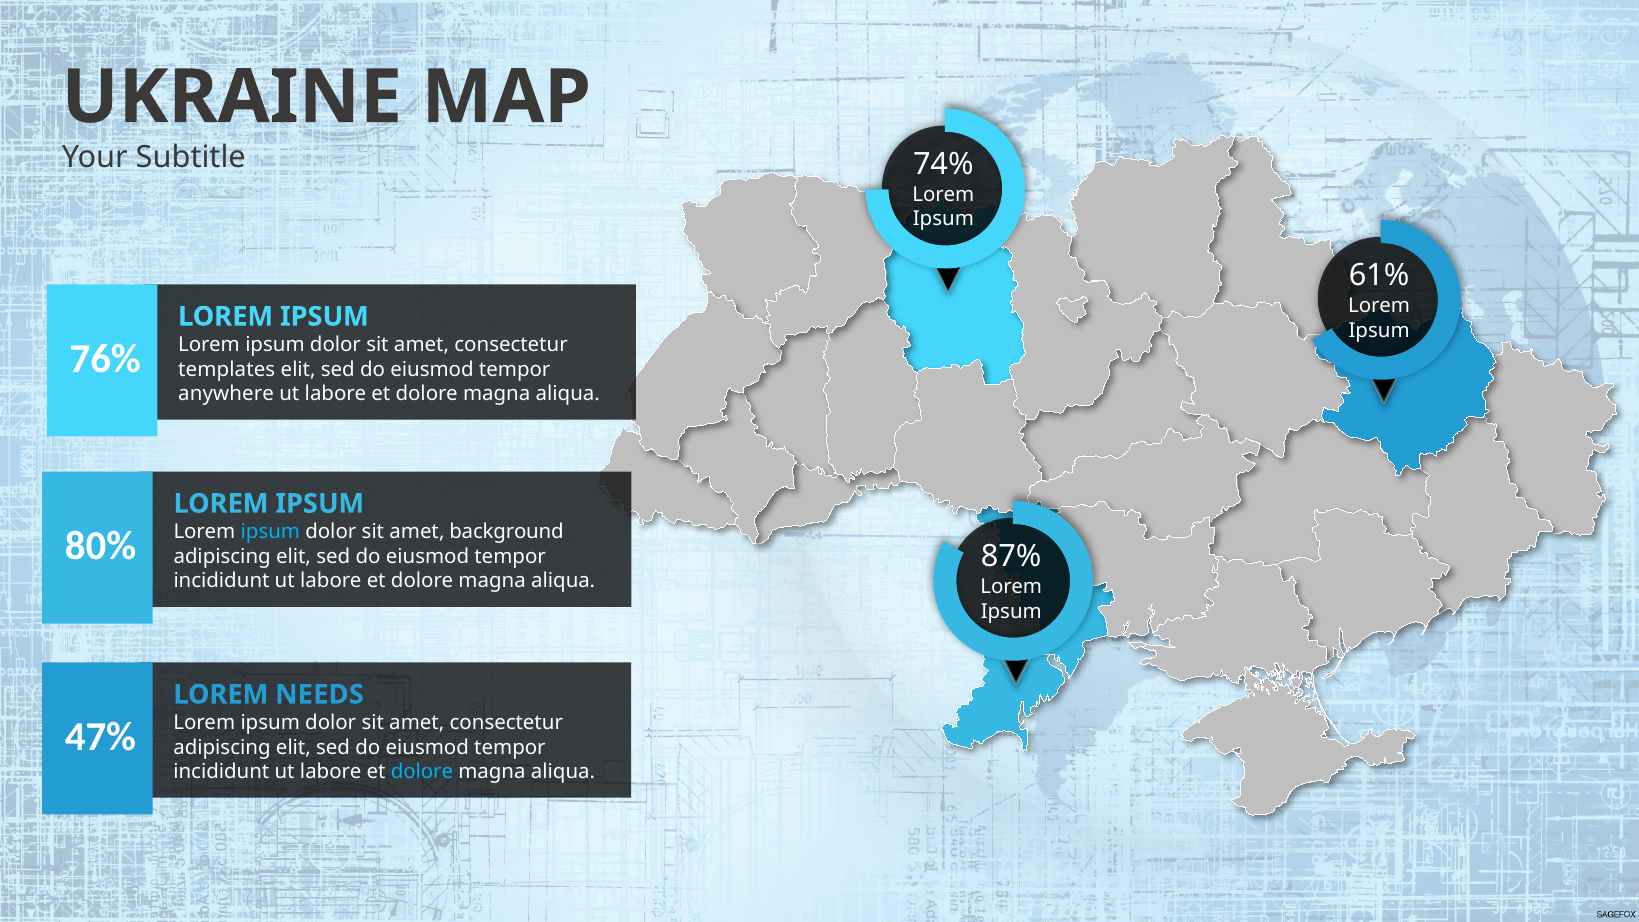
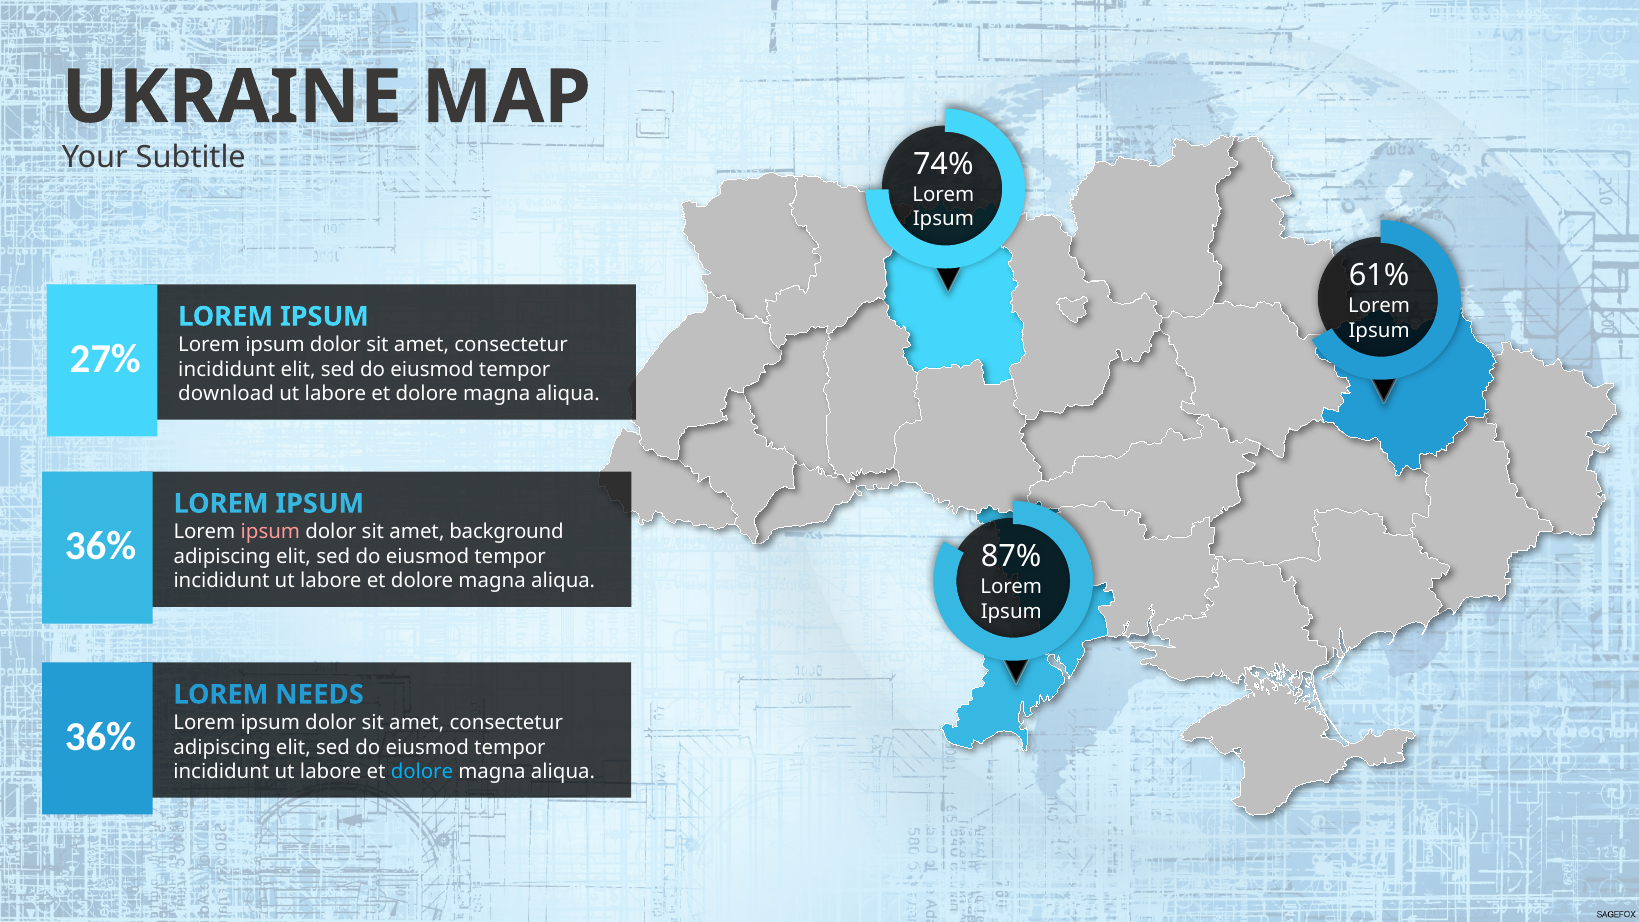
76%: 76% -> 27% (105, 359)
templates: templates -> incididunt (227, 369)
anywhere: anywhere -> download (226, 394)
ipsum colour: light blue -> pink (270, 532)
80%: 80% -> 36% (101, 546)
47%: 47% -> 36% (100, 737)
